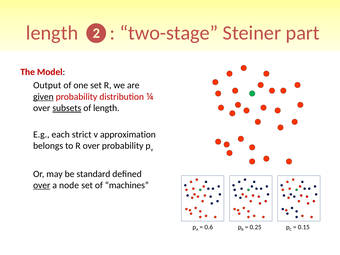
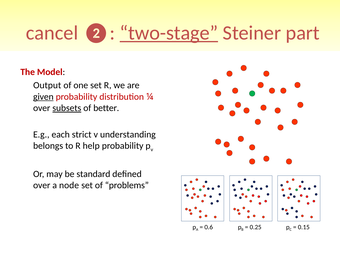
length: length -> cancel (52, 33)
two-stage underline: none -> present (169, 33)
of length: length -> better (106, 108)
approximation: approximation -> understanding (128, 135)
R over: over -> help (91, 146)
over underline: present -> none (42, 185)
machines: machines -> problems (127, 185)
